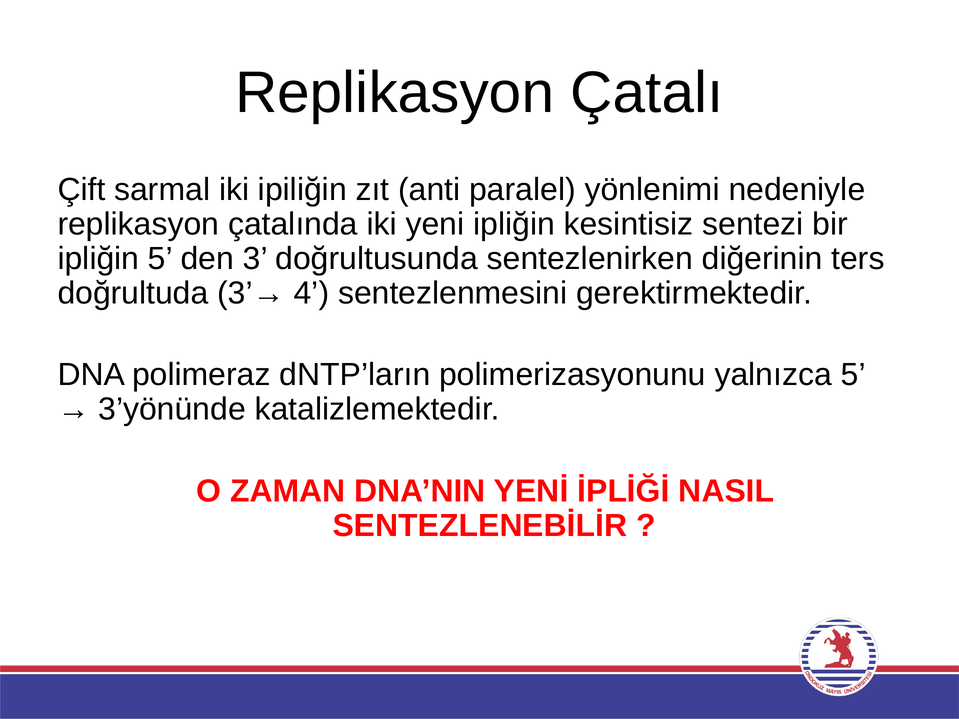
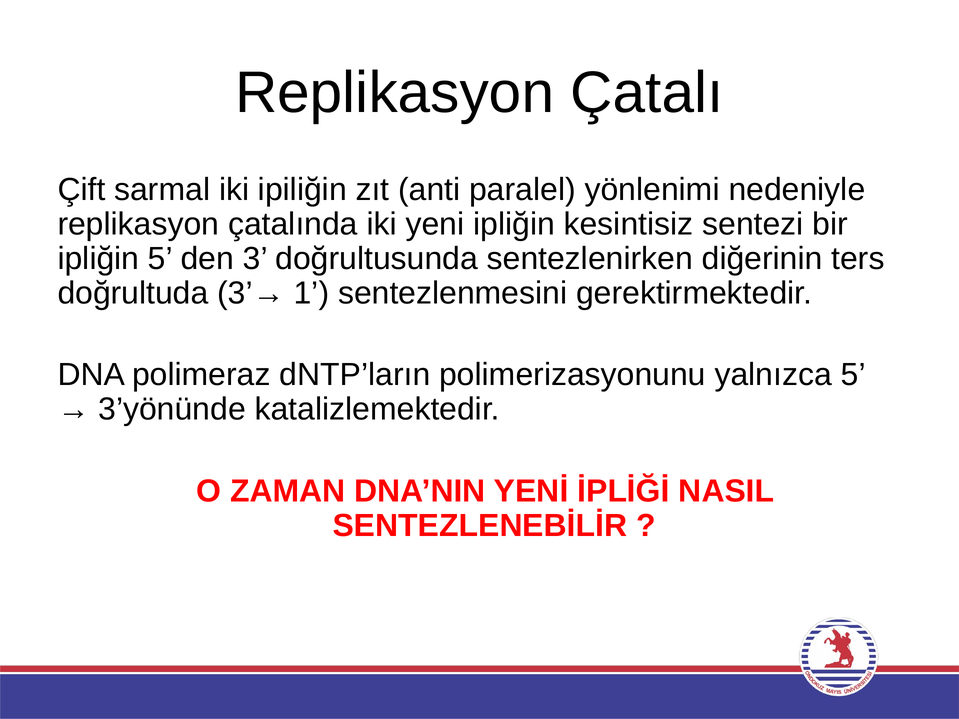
4: 4 -> 1 (311, 293)
